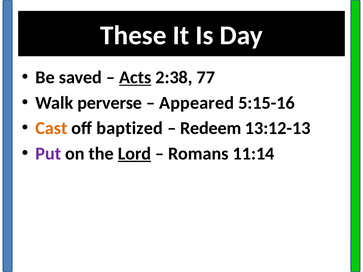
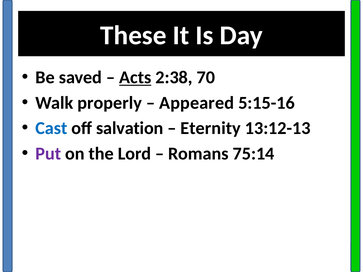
77: 77 -> 70 (206, 78)
perverse: perverse -> properly (110, 103)
Cast colour: orange -> blue (51, 128)
baptized: baptized -> salvation (130, 128)
Redeem: Redeem -> Eternity (211, 128)
Lord underline: present -> none (135, 154)
11:14: 11:14 -> 75:14 (254, 154)
